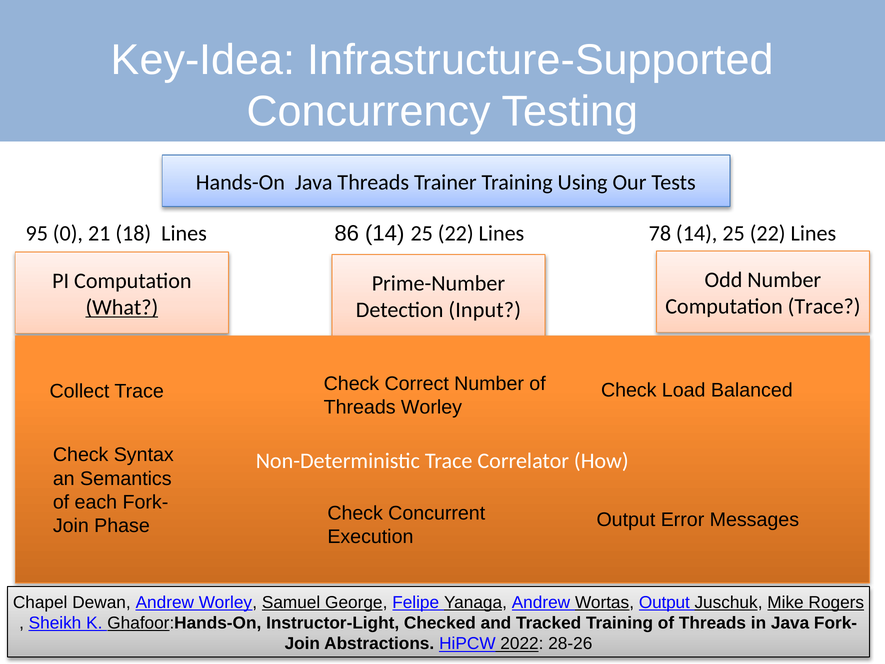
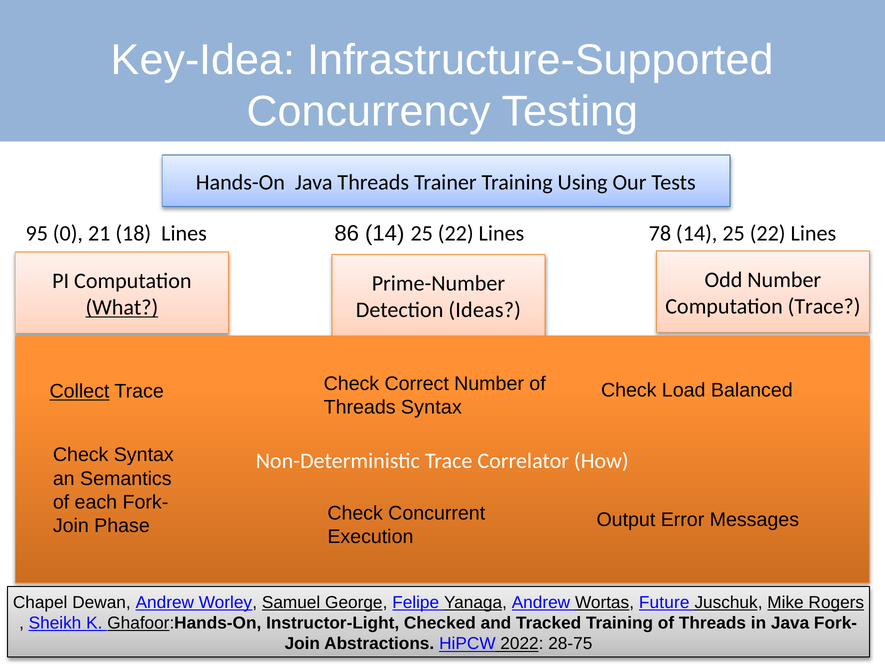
Input: Input -> Ideas (485, 310)
Collect underline: none -> present (79, 391)
Threads Worley: Worley -> Syntax (431, 407)
Wortas Output: Output -> Future (664, 602)
28-26: 28-26 -> 28-75 (570, 643)
